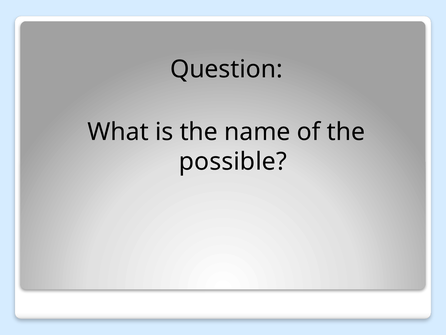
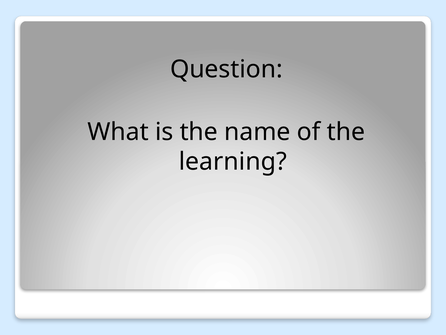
possible: possible -> learning (233, 162)
